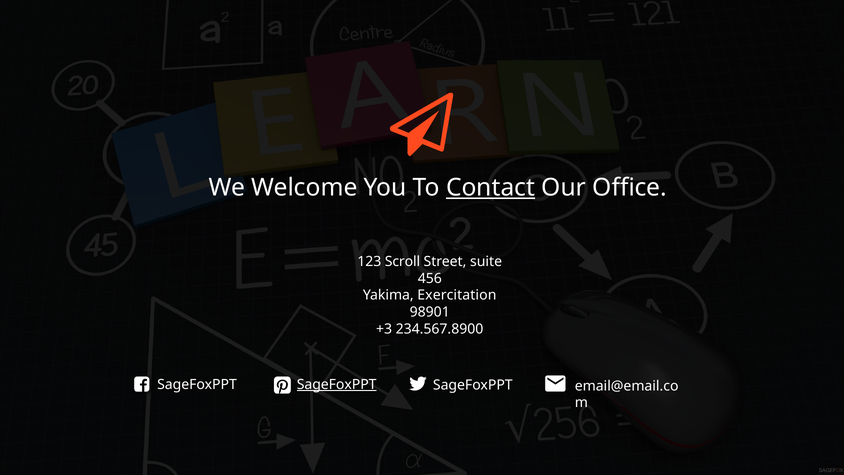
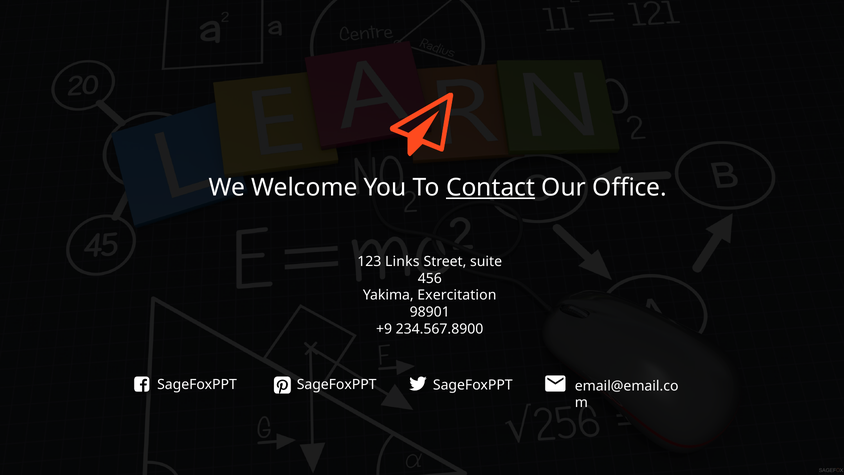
Scroll: Scroll -> Links (402, 261)
+3: +3 -> +9 (384, 329)
SageFoxPPT underline: present -> none (337, 384)
